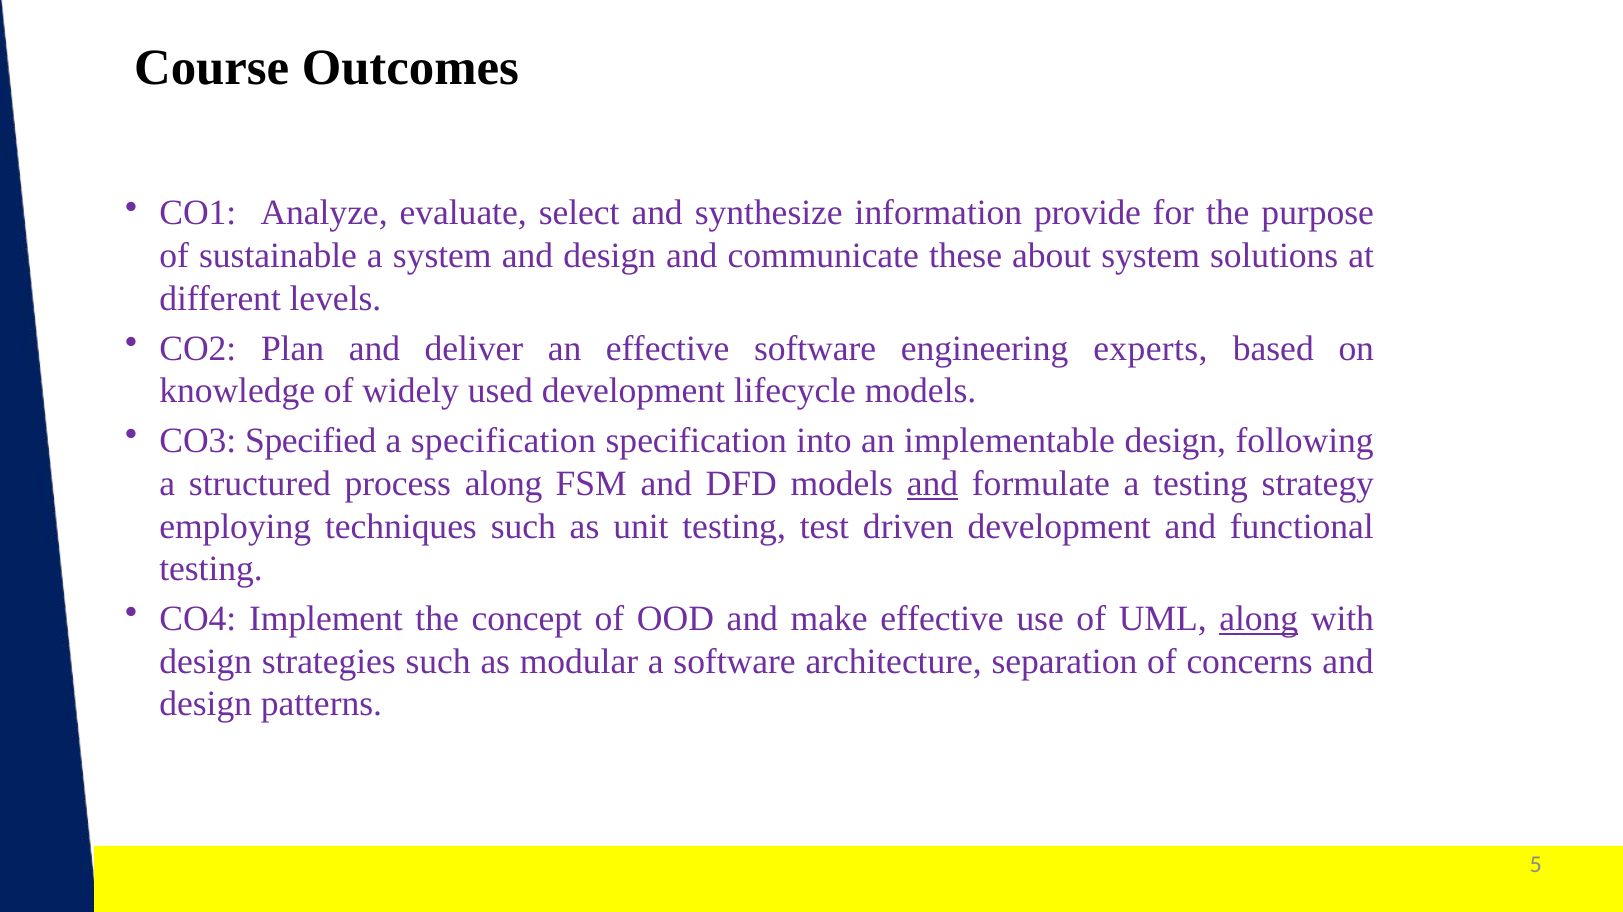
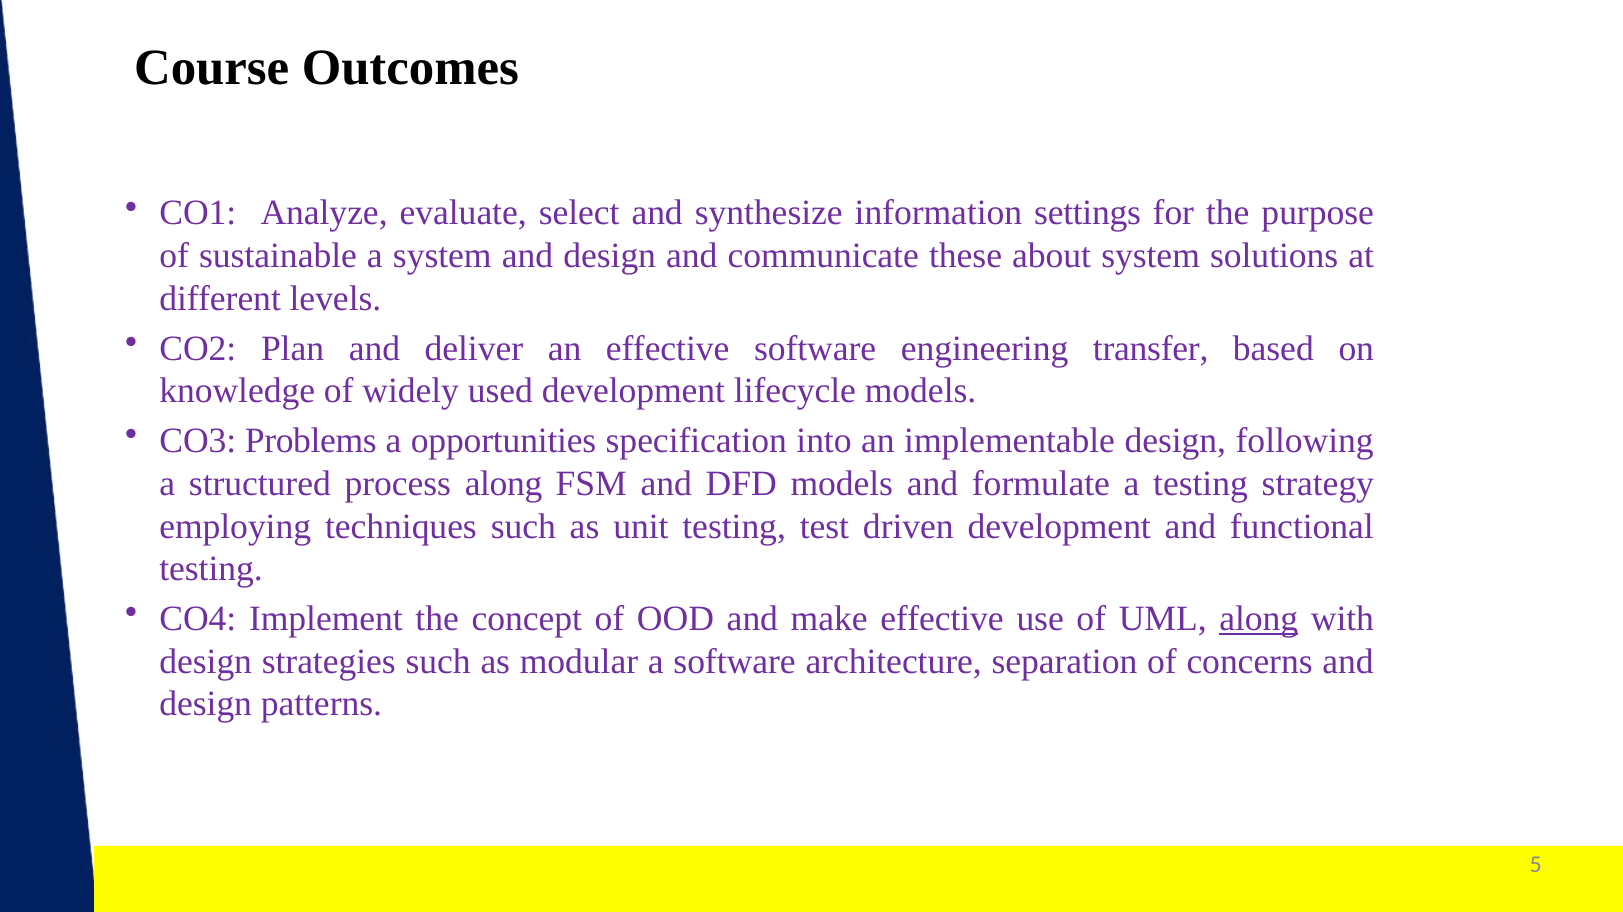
provide: provide -> settings (1088, 213)
experts: experts -> transfer (1151, 349)
Specified: Specified -> Problems (311, 441)
a specification: specification -> opportunities (504, 441)
and underline: present -> none (933, 484)
